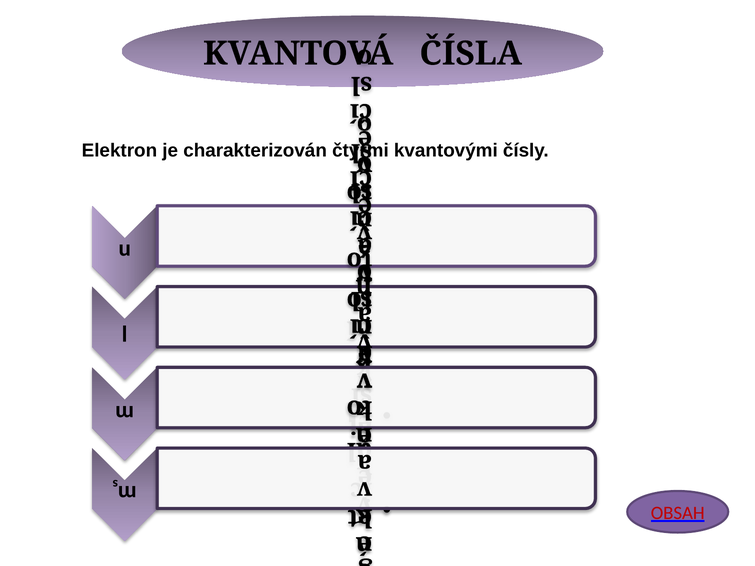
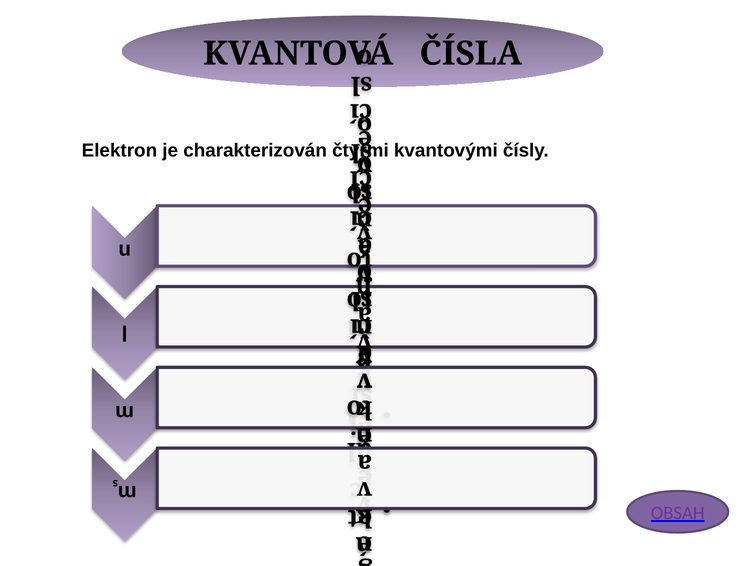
OBSAH colour: red -> purple (678, 513)
